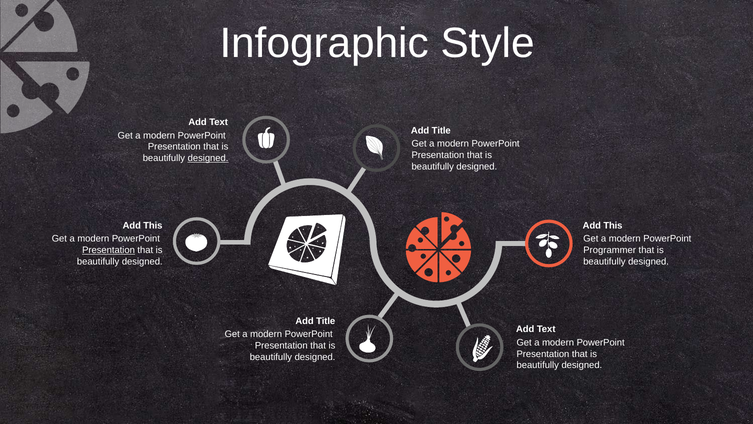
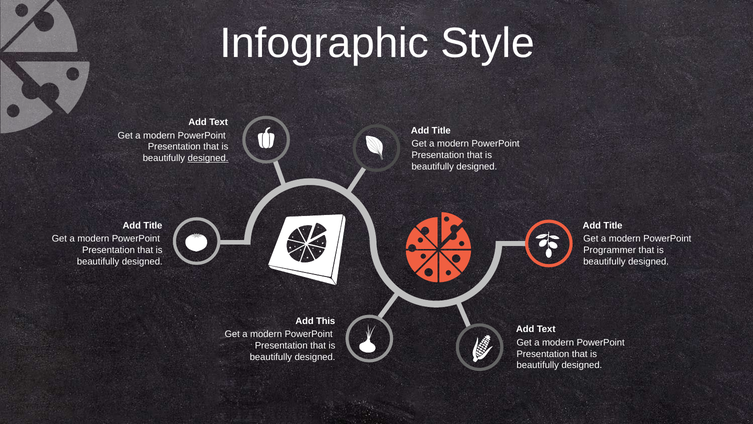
This: This -> Title (153, 225)
This: This -> Title (613, 225)
Presentation underline: present -> none (109, 250)
Title: Title -> This (326, 321)
